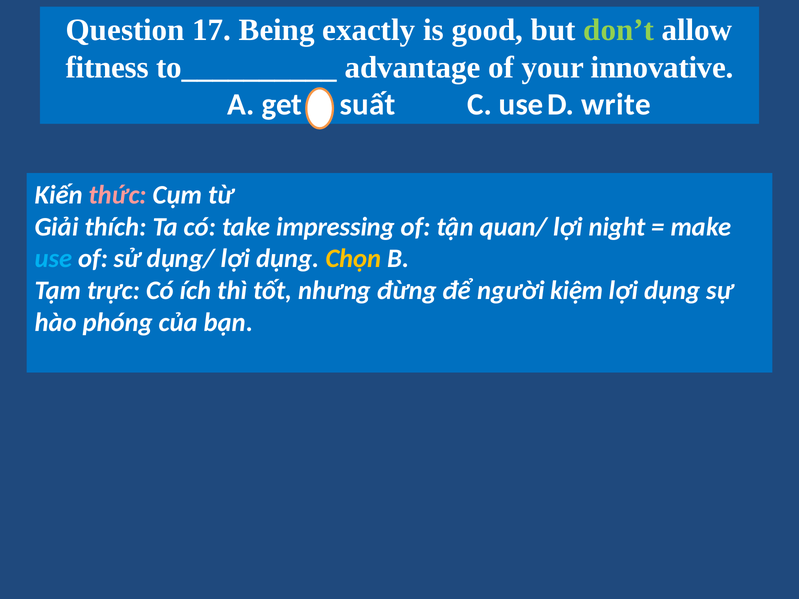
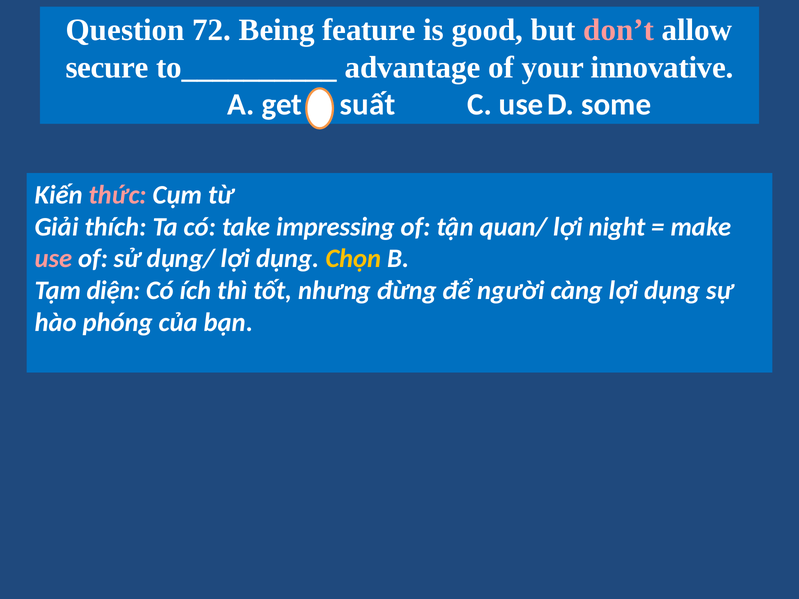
17: 17 -> 72 (212, 30)
exactly: exactly -> feature (369, 30)
don’t colour: light green -> pink (619, 30)
fitness: fitness -> secure (107, 67)
write: write -> some (616, 105)
use colour: light blue -> pink (53, 259)
trực: trực -> diện (114, 291)
kiệm: kiệm -> càng (577, 291)
